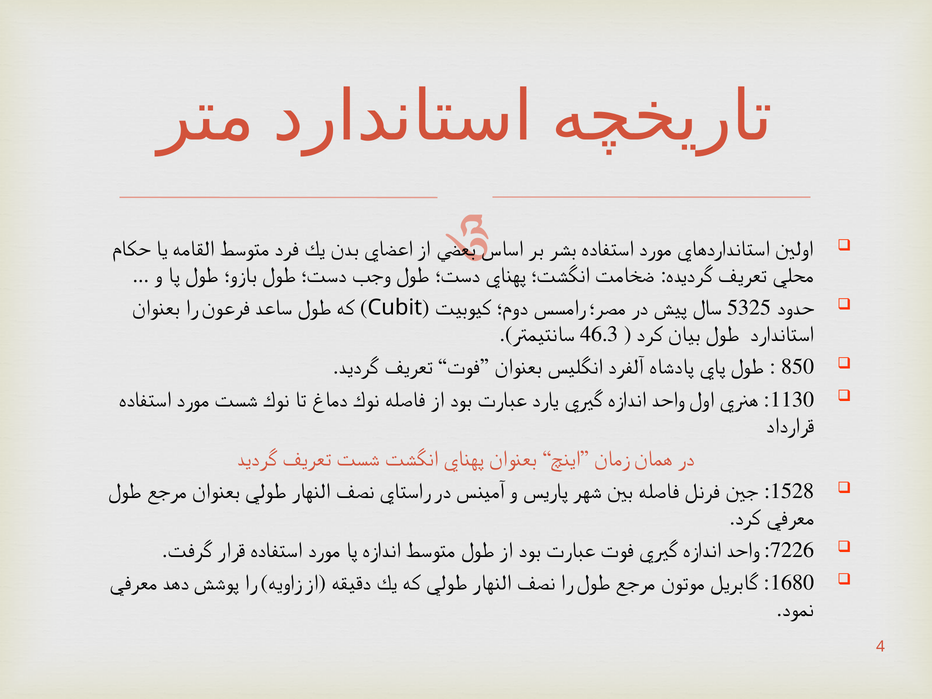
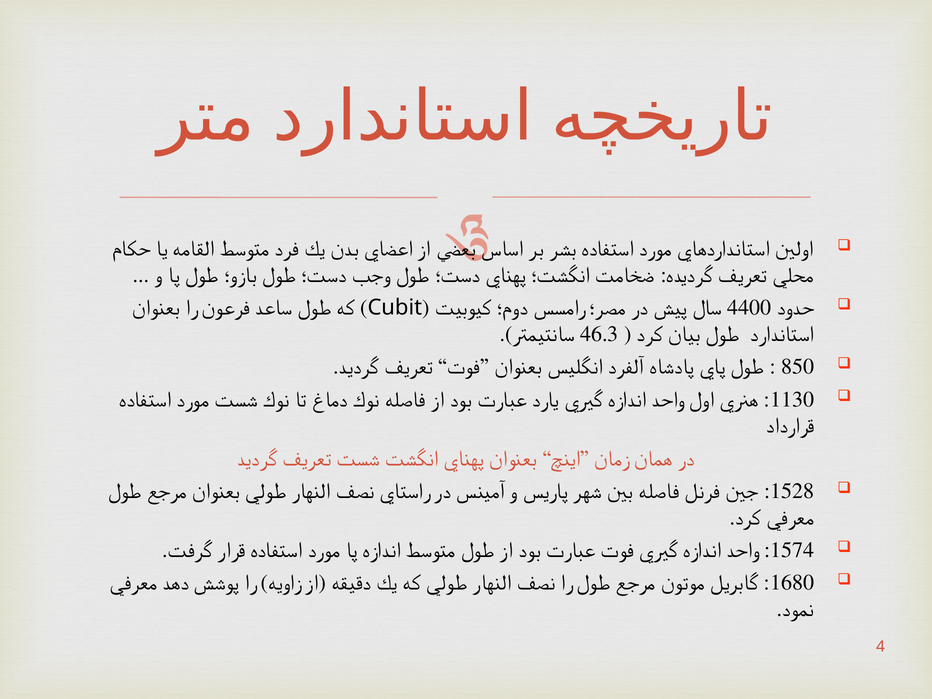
5325: 5325 -> 4400 (749, 308)
7226: 7226 -> 1574 (792, 550)
